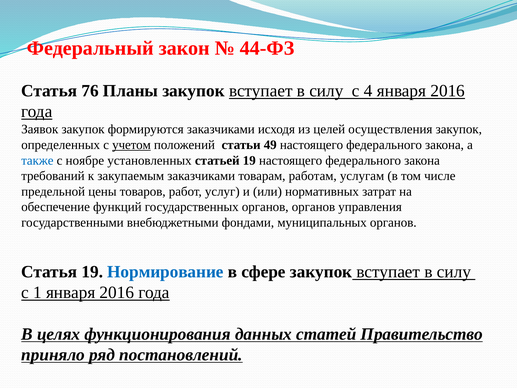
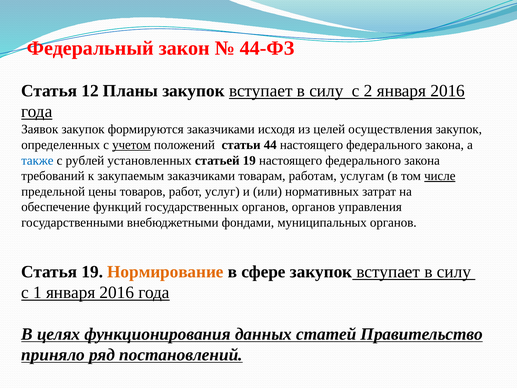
76: 76 -> 12 (90, 91)
4: 4 -> 2 (368, 91)
49: 49 -> 44 (270, 145)
ноябре: ноябре -> рублей (85, 160)
числе underline: none -> present (440, 176)
Нормирование colour: blue -> orange (165, 272)
